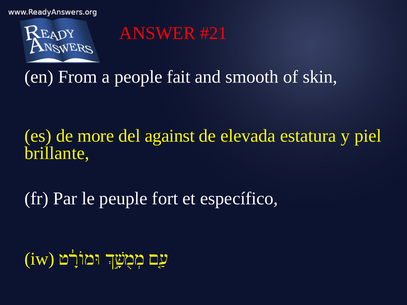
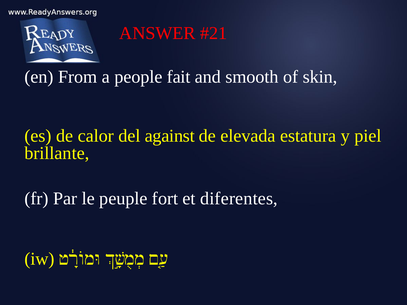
more: more -> calor (96, 136)
específico: específico -> diferentes (239, 199)
